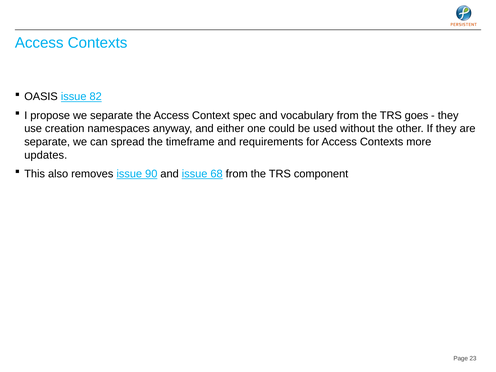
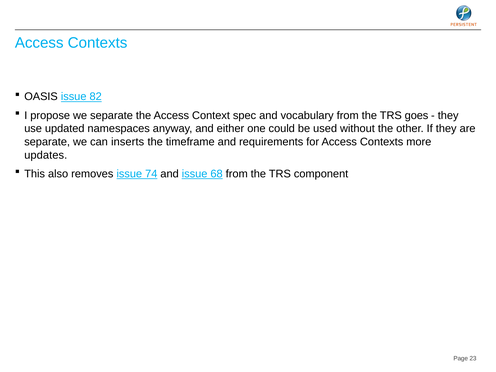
creation: creation -> updated (65, 129)
spread: spread -> inserts (128, 142)
90: 90 -> 74 (151, 174)
